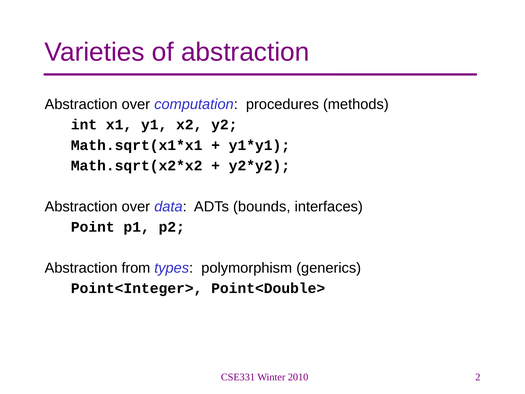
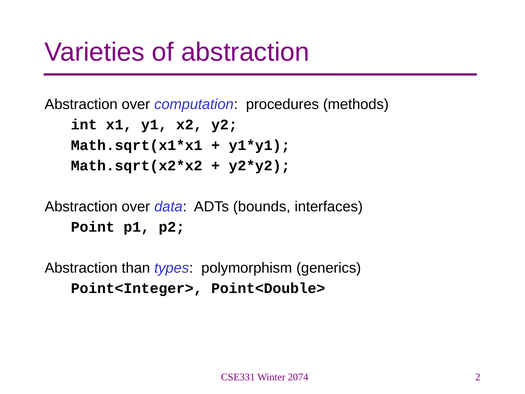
from: from -> than (136, 268)
2010: 2010 -> 2074 (298, 377)
